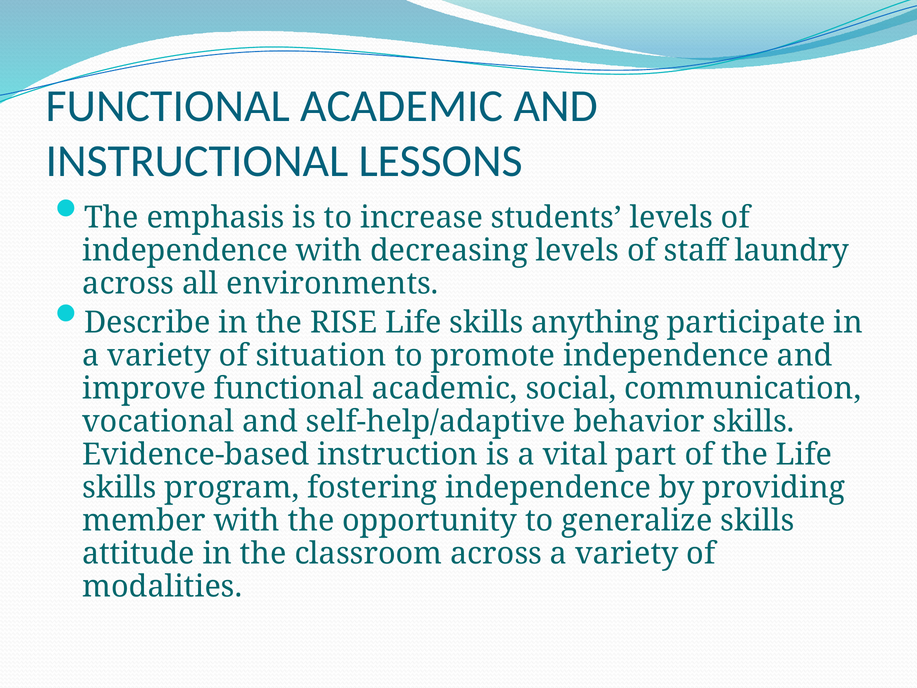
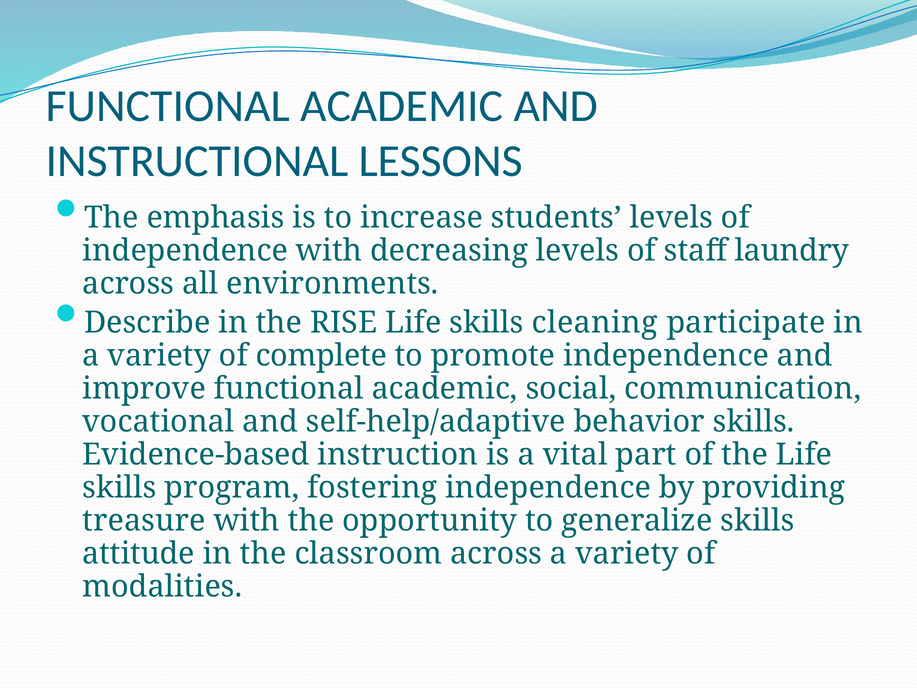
anything: anything -> cleaning (595, 322)
situation: situation -> complete (321, 355)
member: member -> treasure (144, 520)
